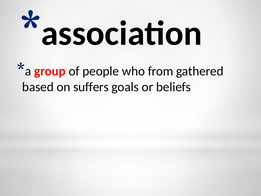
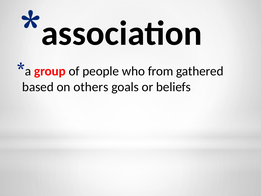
suffers: suffers -> others (91, 87)
